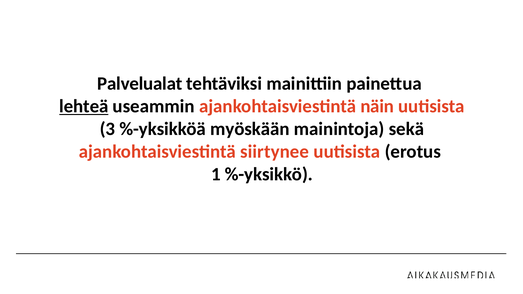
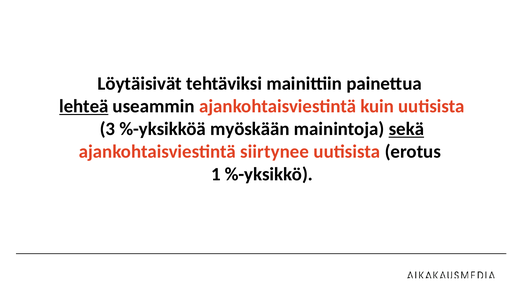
Palvelualat: Palvelualat -> Löytäisivät (140, 84)
näin: näin -> kuin (377, 106)
sekä underline: none -> present (406, 129)
